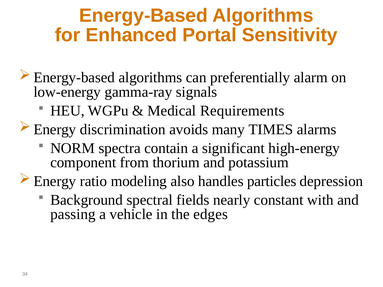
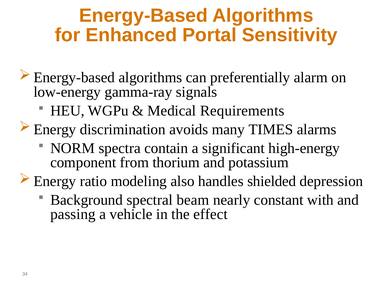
particles: particles -> shielded (272, 181)
fields: fields -> beam (193, 200)
edges: edges -> effect (211, 214)
